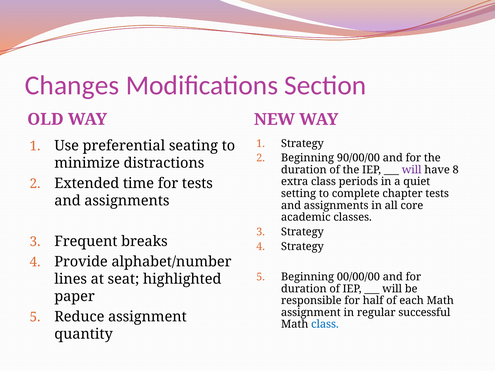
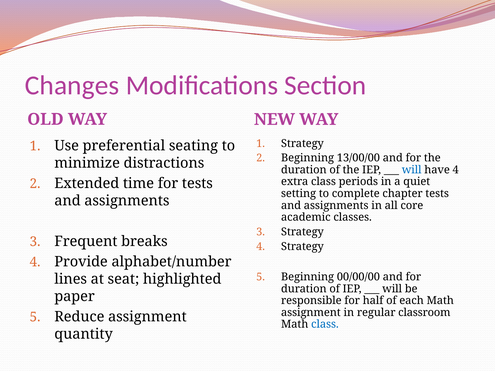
90/00/00: 90/00/00 -> 13/00/00 (358, 158)
will colour: purple -> blue (412, 170)
have 8: 8 -> 4 (456, 170)
successful: successful -> classroom (424, 313)
